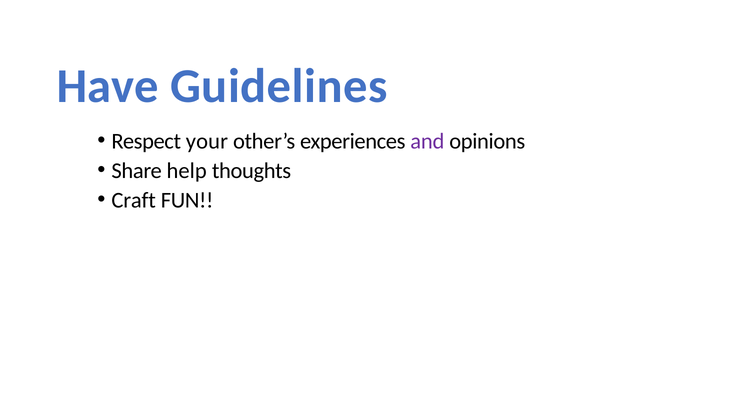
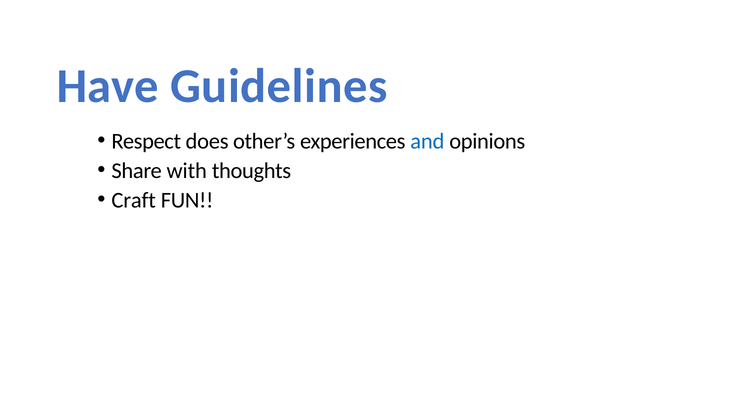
your: your -> does (207, 141)
and colour: purple -> blue (427, 141)
help: help -> with (187, 171)
